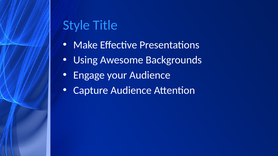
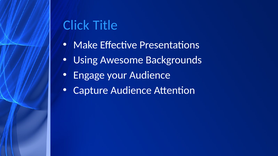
Style: Style -> Click (76, 25)
